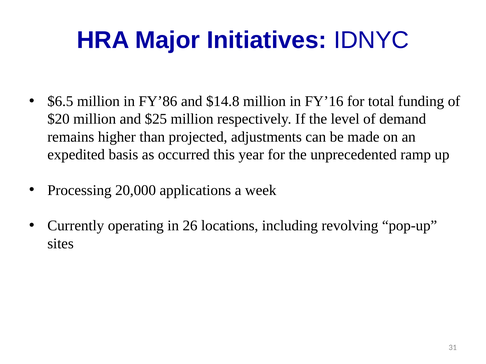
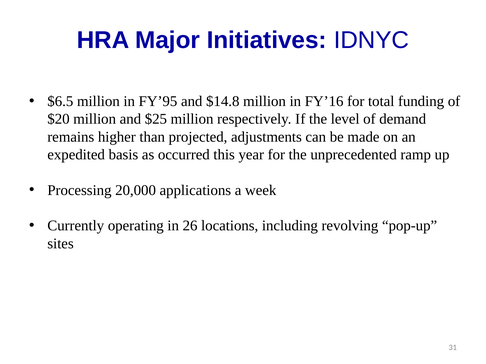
FY’86: FY’86 -> FY’95 (158, 101)
